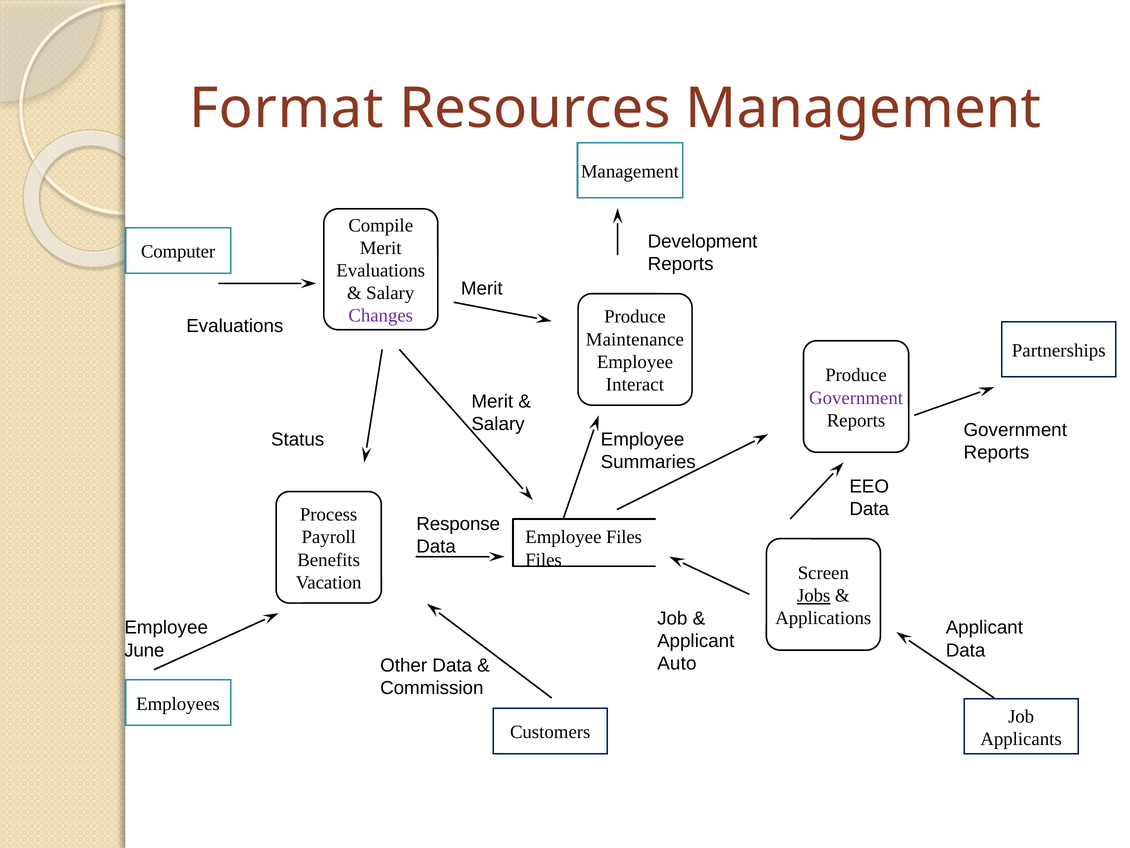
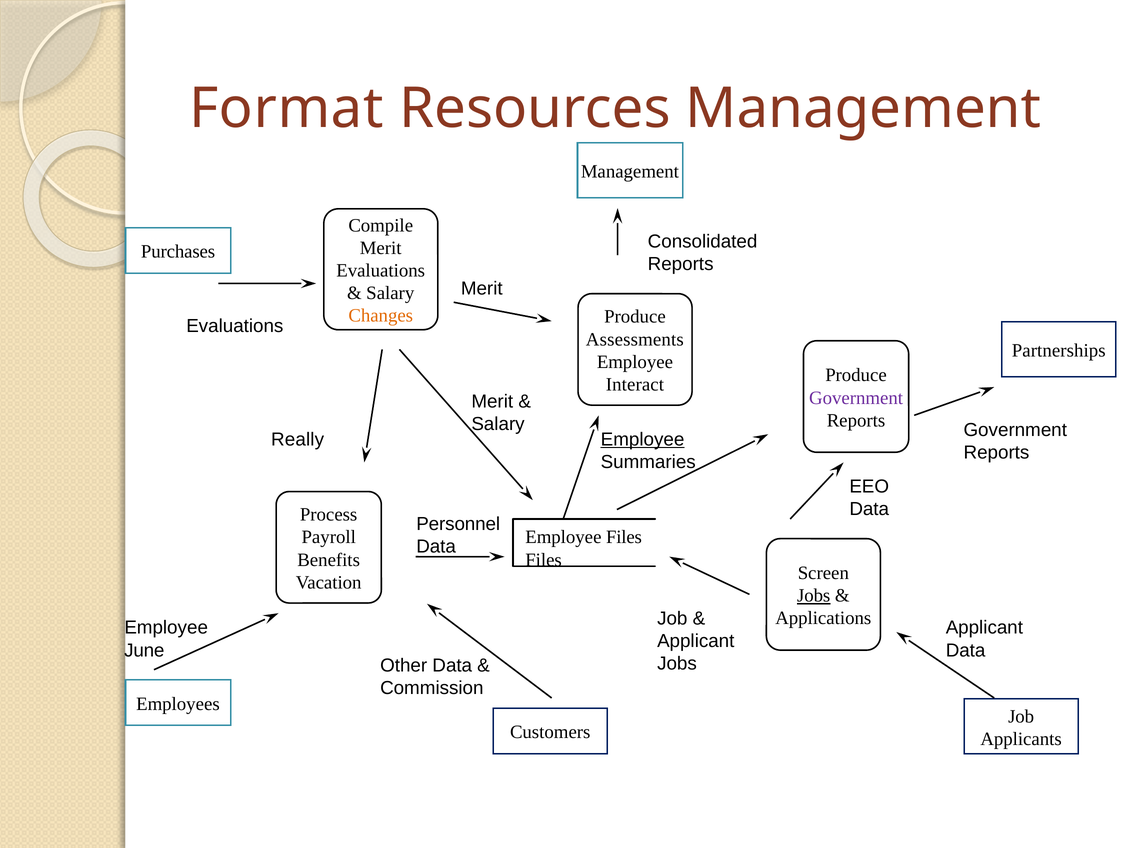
Development: Development -> Consolidated (703, 241)
Computer: Computer -> Purchases (178, 252)
Changes colour: purple -> orange (381, 316)
Maintenance: Maintenance -> Assessments (635, 339)
Status: Status -> Really (298, 439)
Employee underline: none -> present (643, 439)
Response: Response -> Personnel (458, 524)
Auto: Auto -> Jobs (677, 663)
